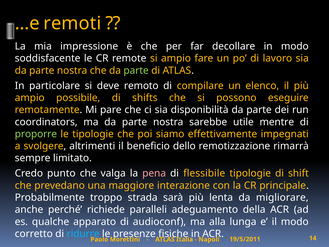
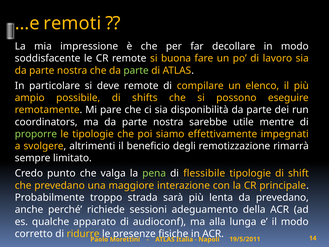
si ampio: ampio -> buona (176, 58)
deve remoto: remoto -> remote (141, 86)
dello: dello -> degli (184, 146)
pena colour: pink -> light green (154, 173)
da migliorare: migliorare -> prevedano (282, 197)
paralleli: paralleli -> sessioni (148, 209)
ridurre colour: light blue -> yellow (83, 234)
